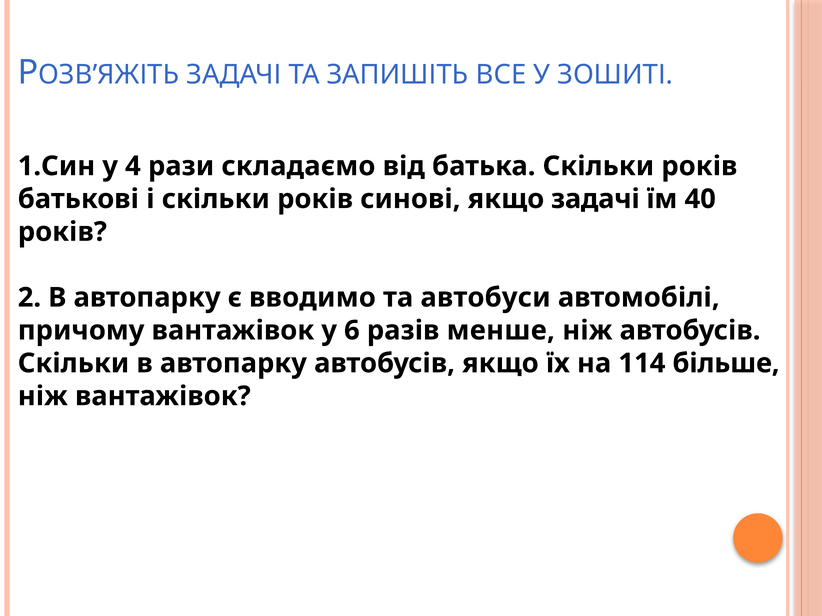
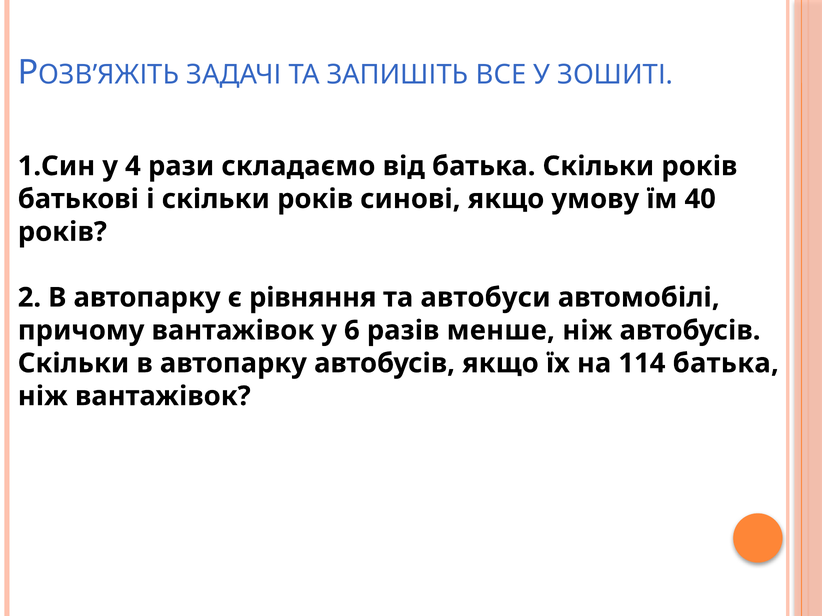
якщо задачі: задачі -> умову (595, 199)
вводимо: вводимо -> рівняння (313, 298)
114 більше: більше -> батька (726, 364)
